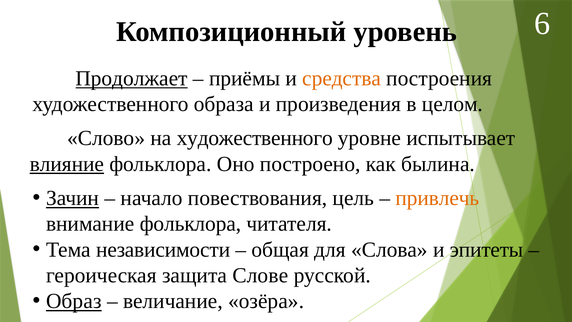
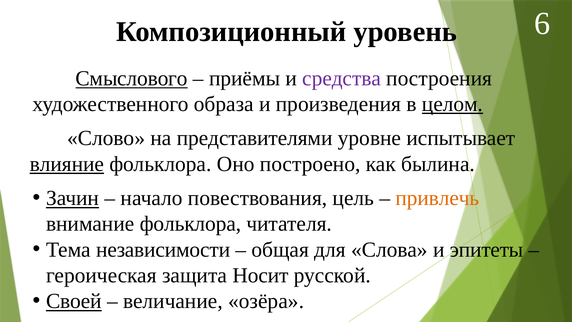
Продолжает: Продолжает -> Смыслового (132, 78)
средства colour: orange -> purple (342, 78)
целом underline: none -> present (452, 104)
на художественного: художественного -> представителями (255, 138)
Слове: Слове -> Носит (260, 275)
Образ: Образ -> Своей (74, 301)
